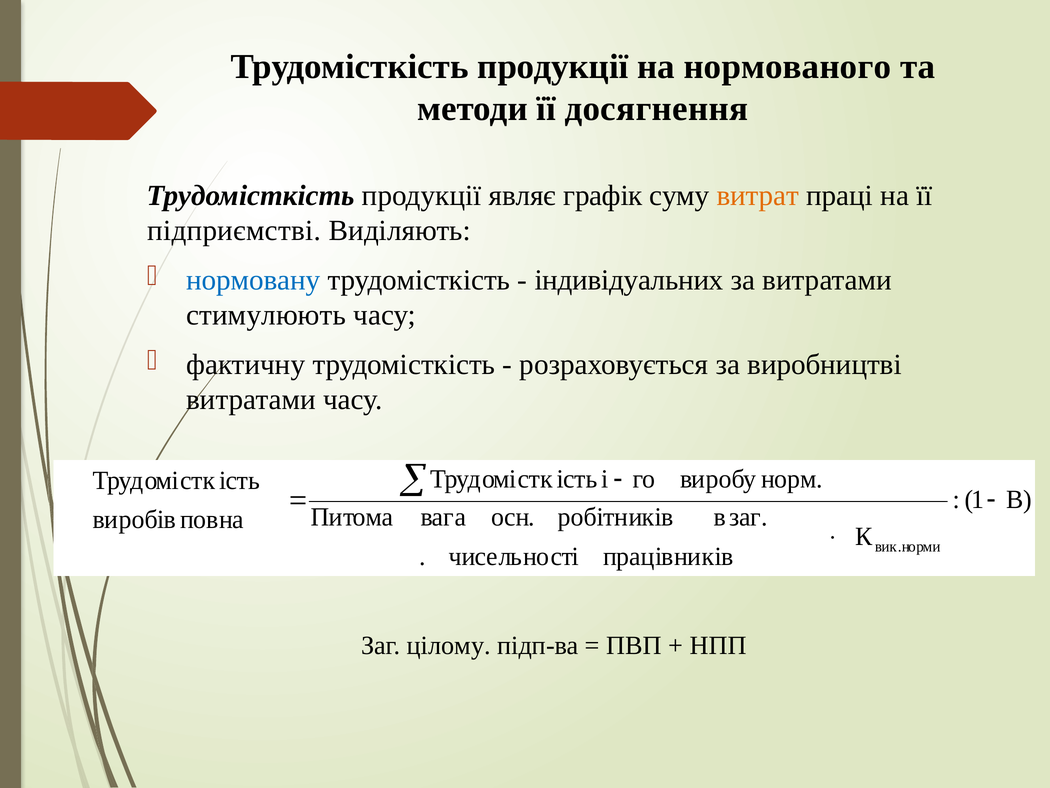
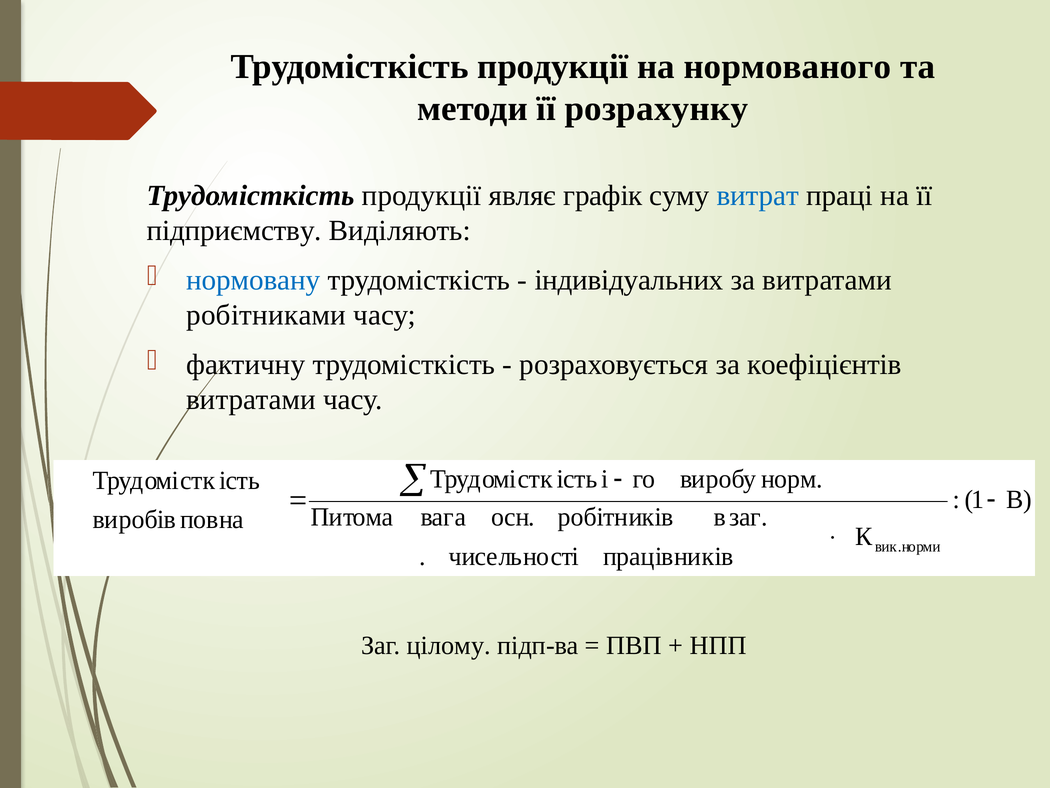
досягнення: досягнення -> розрахунку (656, 109)
витрат colour: orange -> blue (758, 195)
підприємстві: підприємстві -> підприємству (234, 230)
стимулюють: стимулюють -> робітниками (266, 315)
виробництві: виробництві -> коефіцієнтів (824, 365)
